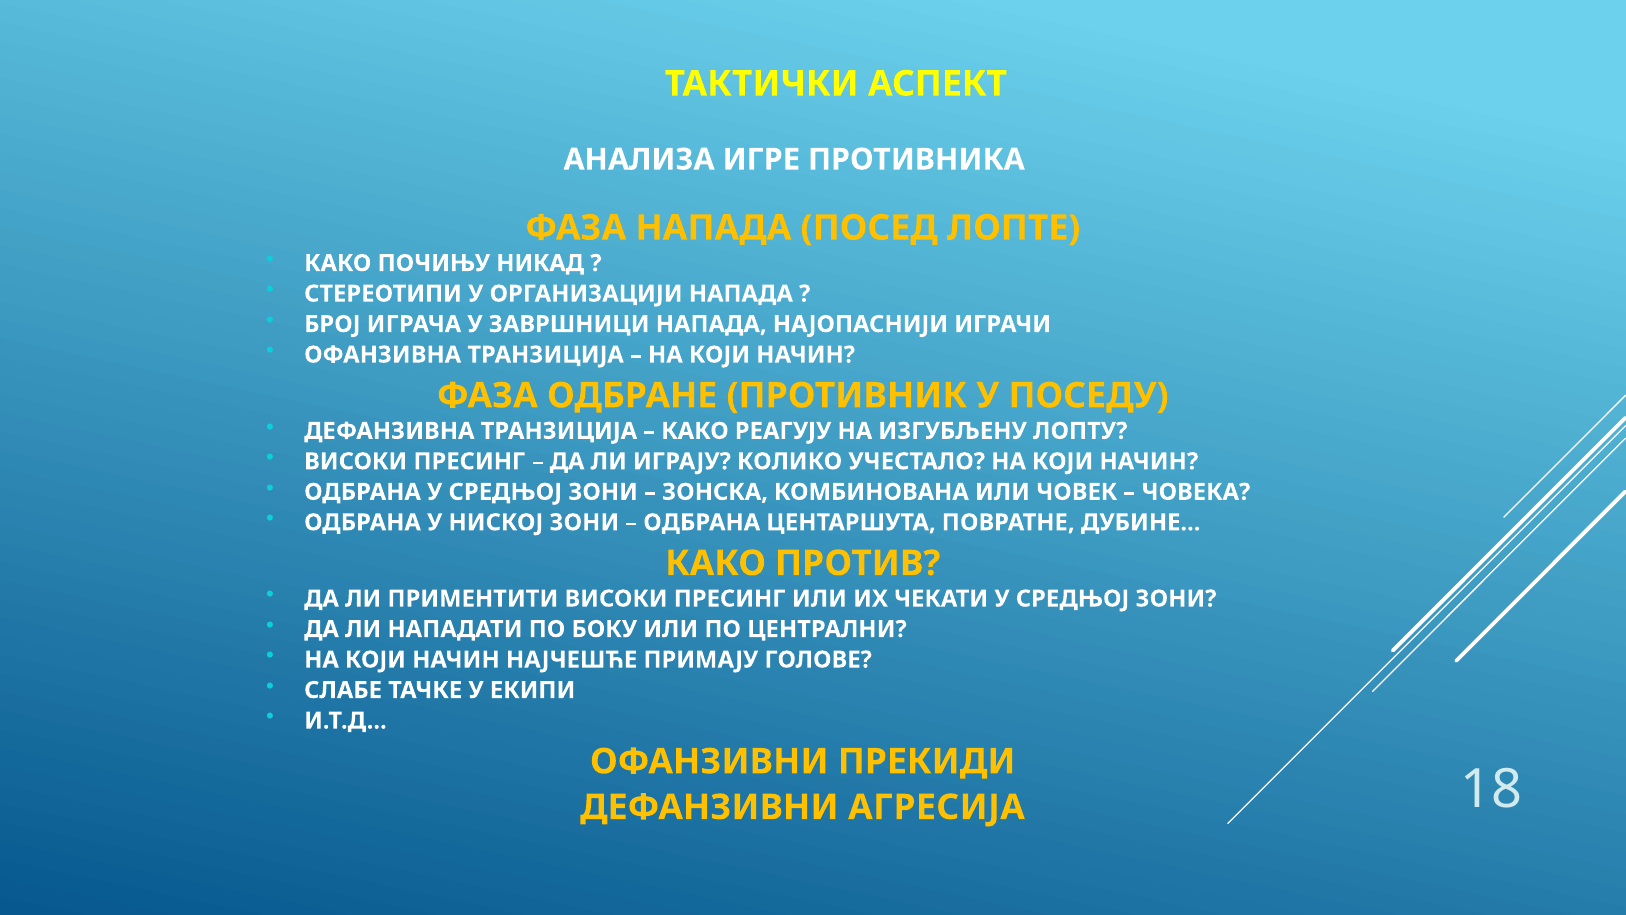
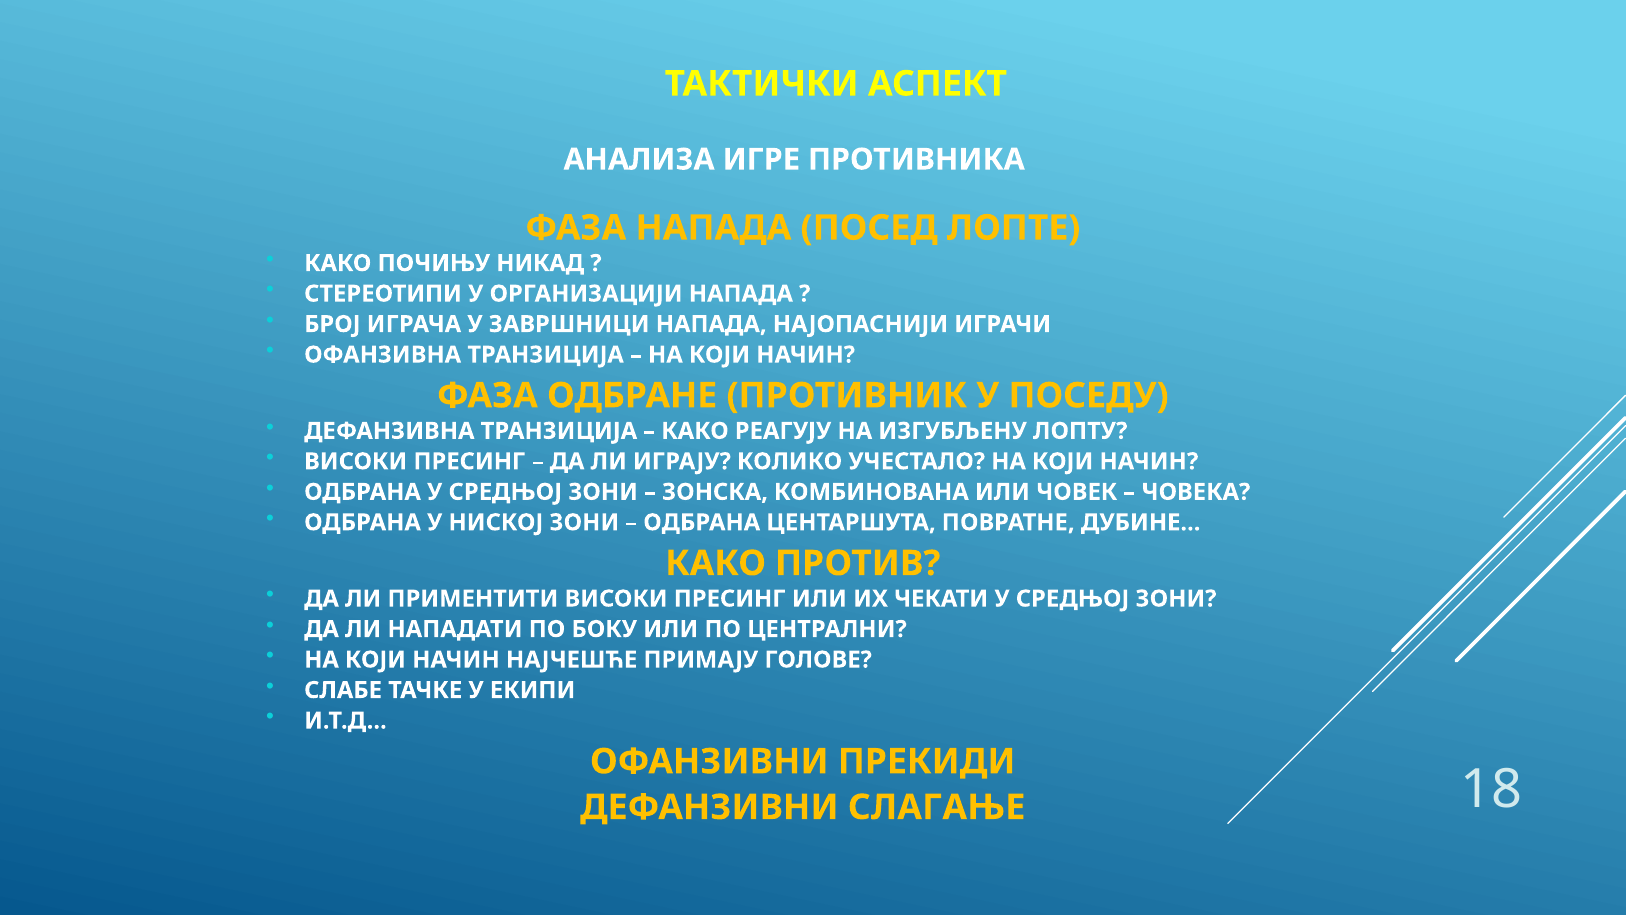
АГРЕСИЈА: АГРЕСИЈА -> СЛАГАЊЕ (937, 807)
